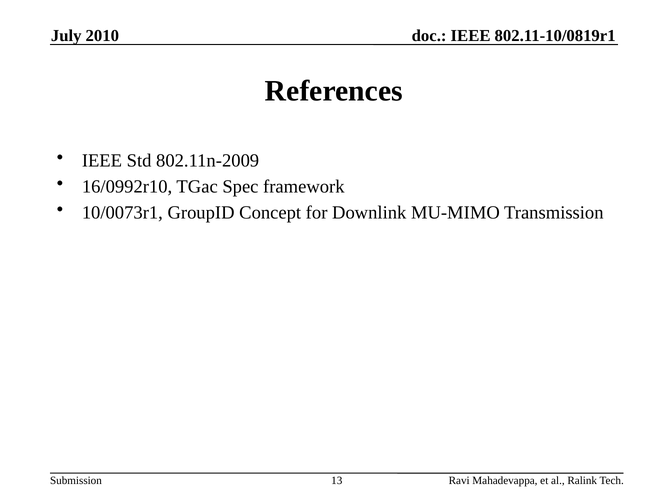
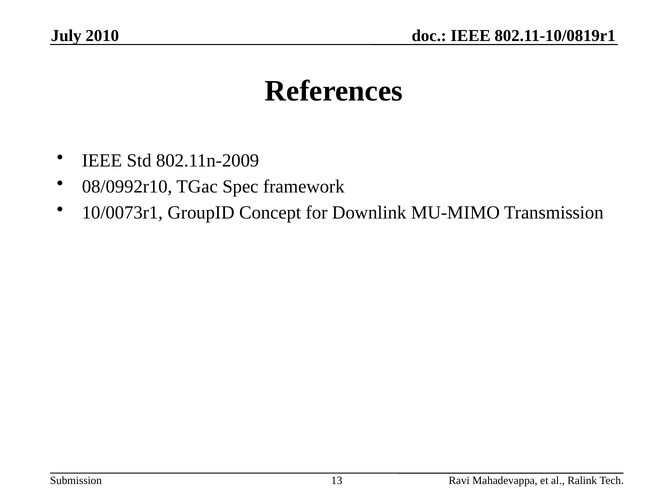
16/0992r10: 16/0992r10 -> 08/0992r10 (127, 187)
